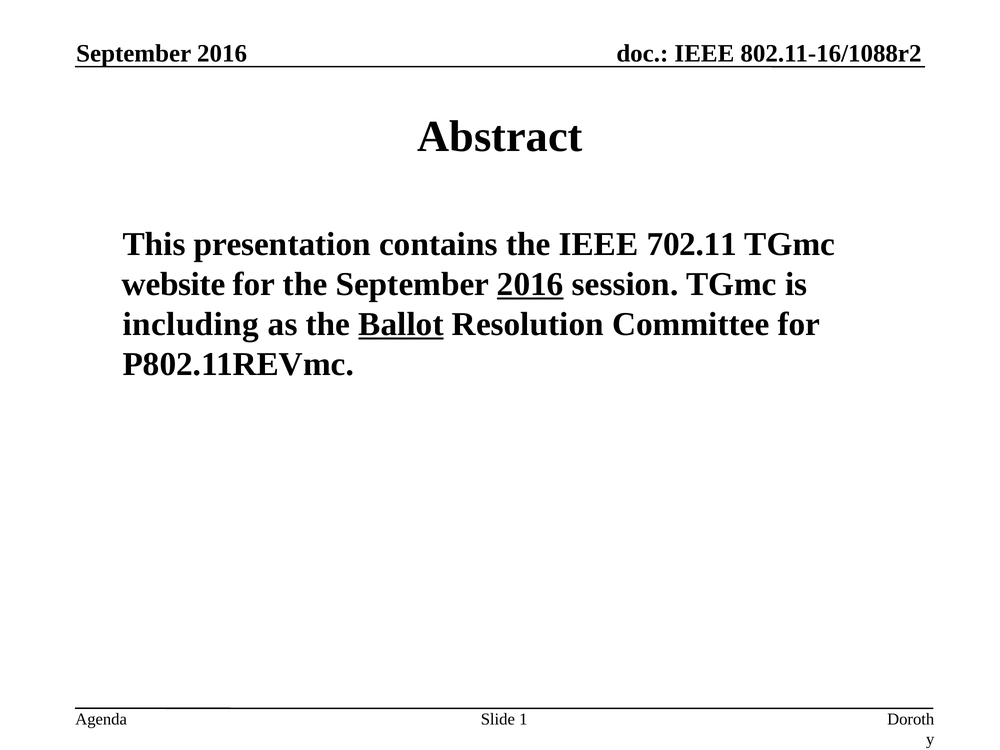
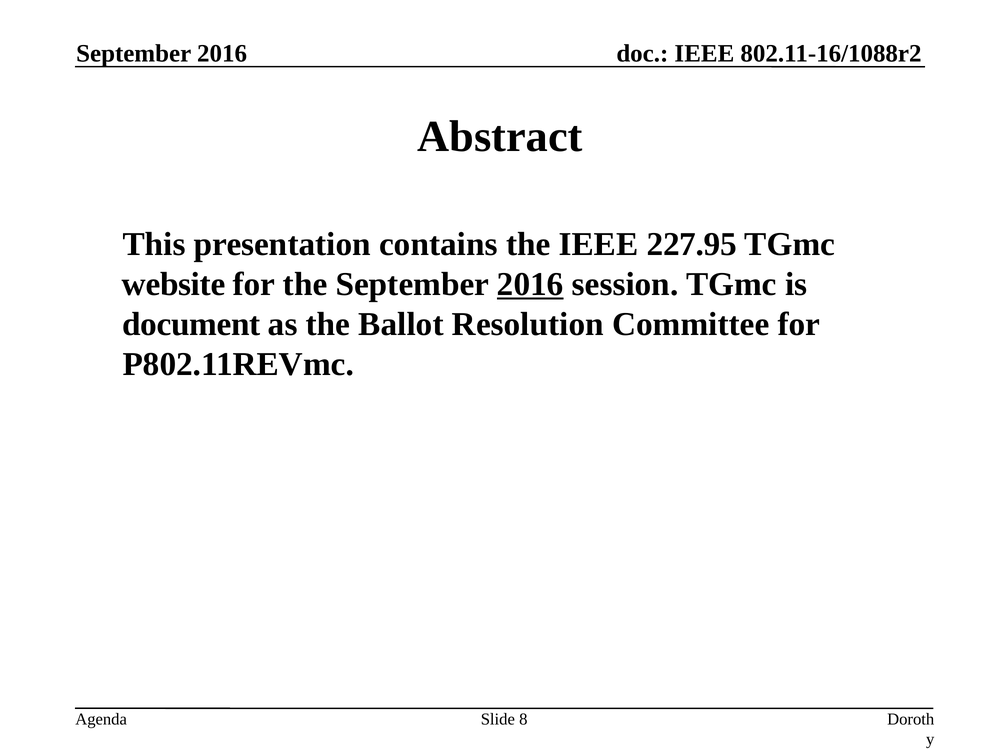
702.11: 702.11 -> 227.95 (692, 244)
including: including -> document (191, 324)
Ballot underline: present -> none (401, 324)
1: 1 -> 8 (523, 719)
